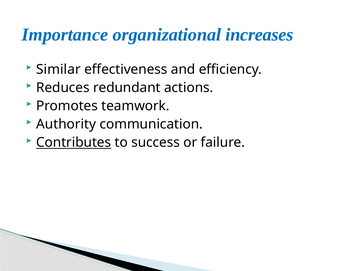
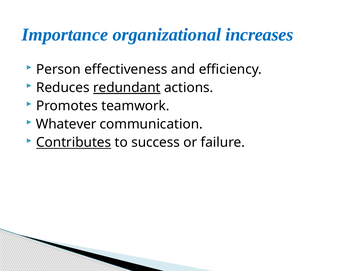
Similar: Similar -> Person (58, 70)
redundant underline: none -> present (127, 88)
Authority: Authority -> Whatever (66, 124)
